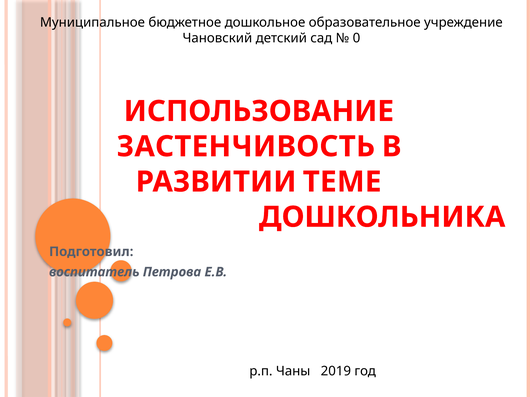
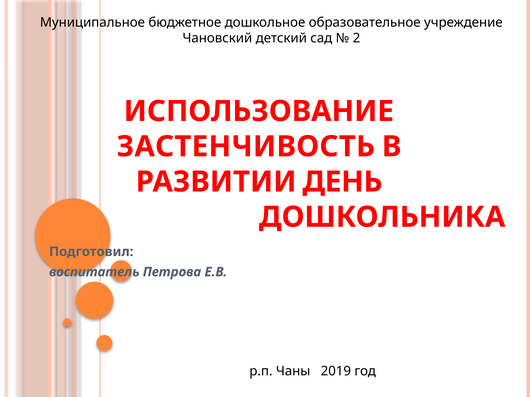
0: 0 -> 2 (356, 38)
ТЕМЕ: ТЕМЕ -> ДЕНЬ (342, 182)
